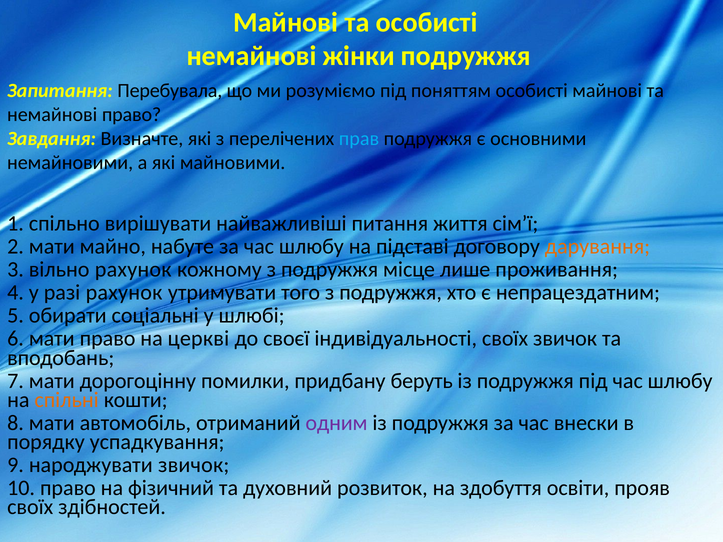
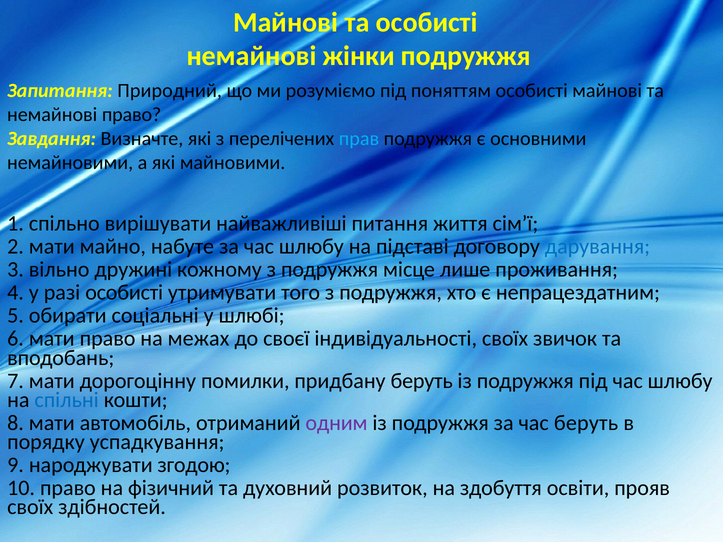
Перебувала: Перебувала -> Природний (170, 90)
дарування colour: orange -> blue (597, 247)
вільно рахунок: рахунок -> дружині (133, 270)
разі рахунок: рахунок -> особисті (124, 293)
церкві: церкві -> межах (199, 339)
спільні colour: orange -> blue (67, 400)
час внески: внески -> беруть (586, 423)
народжувати звичок: звичок -> згодою (194, 465)
